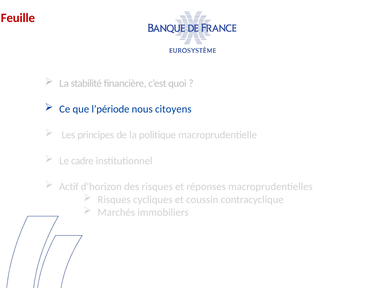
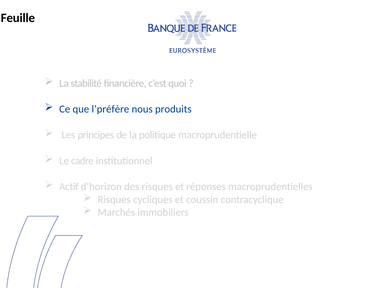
Feuille colour: red -> black (18, 18)
l’période: l’période -> l’préfère (110, 109)
citoyens: citoyens -> produits (173, 109)
